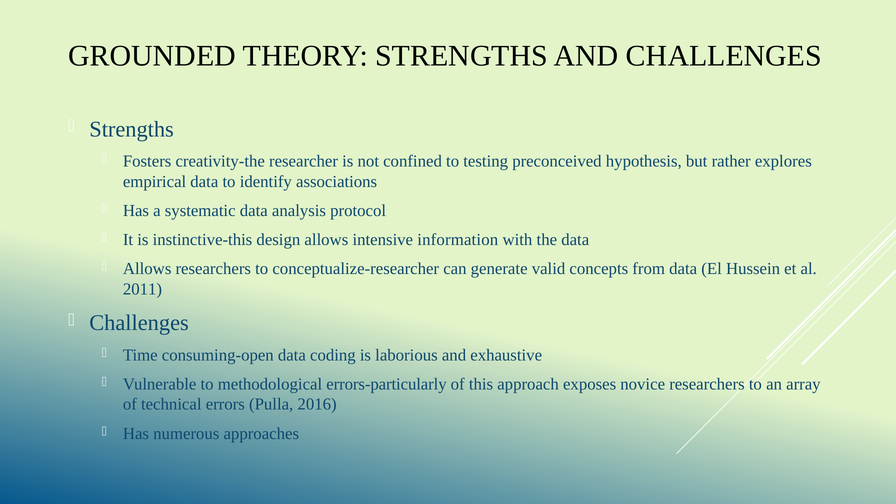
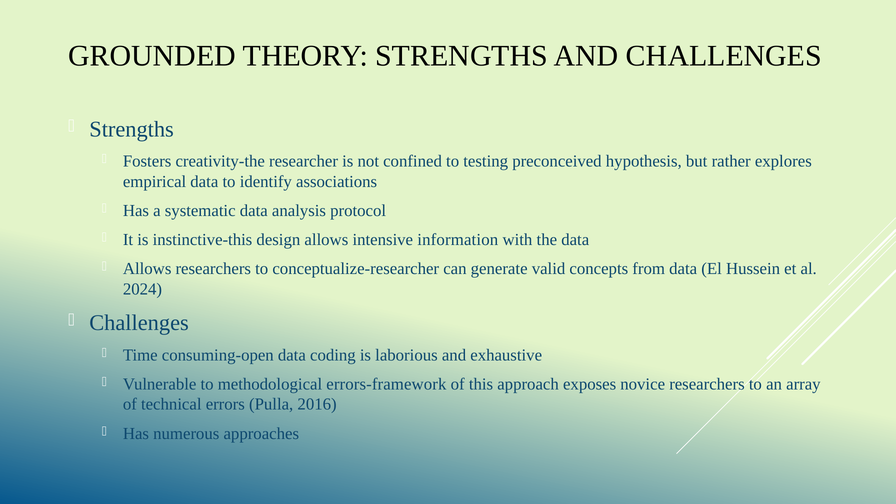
2011: 2011 -> 2024 (143, 289)
errors-particularly: errors-particularly -> errors-framework (386, 384)
